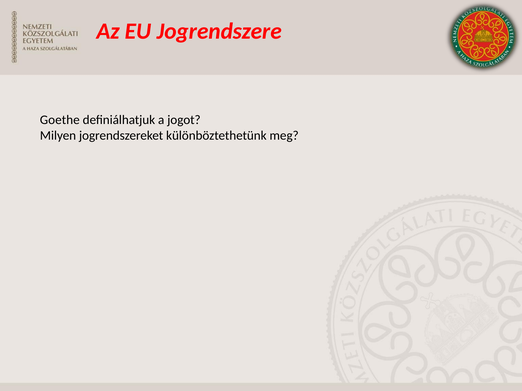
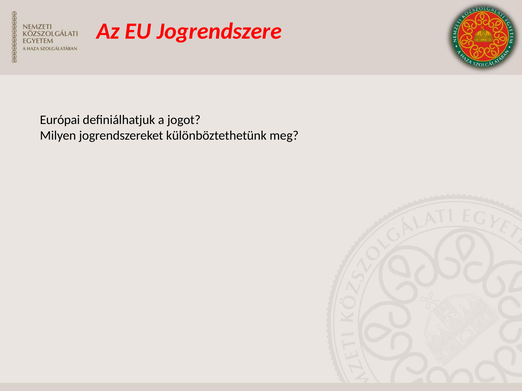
Goethe: Goethe -> Európai (60, 120)
